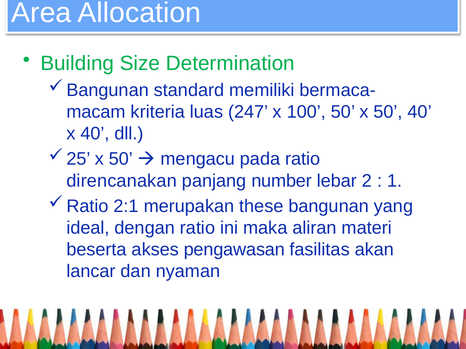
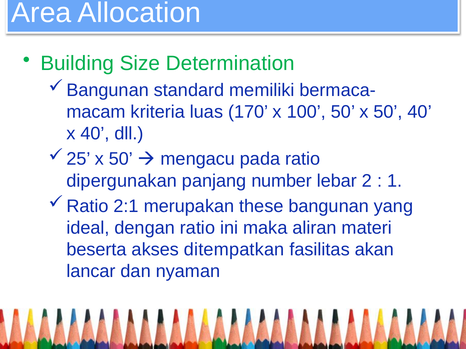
247: 247 -> 170 (248, 112)
direncanakan: direncanakan -> dipergunakan (122, 181)
pengawasan: pengawasan -> ditempatkan (234, 250)
